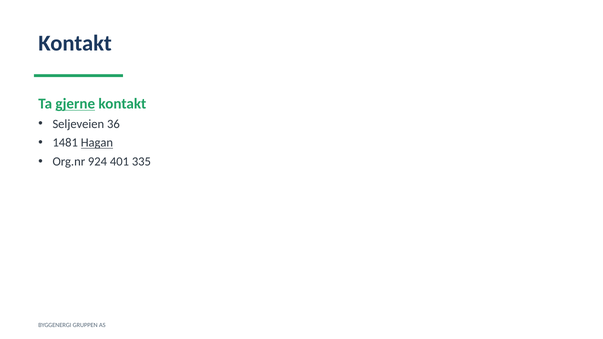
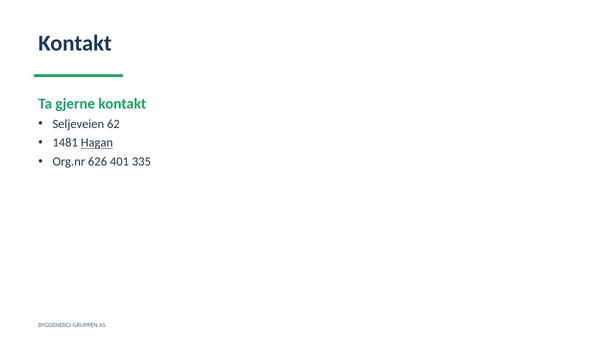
gjerne underline: present -> none (75, 104)
36: 36 -> 62 (113, 124)
924: 924 -> 626 (97, 162)
